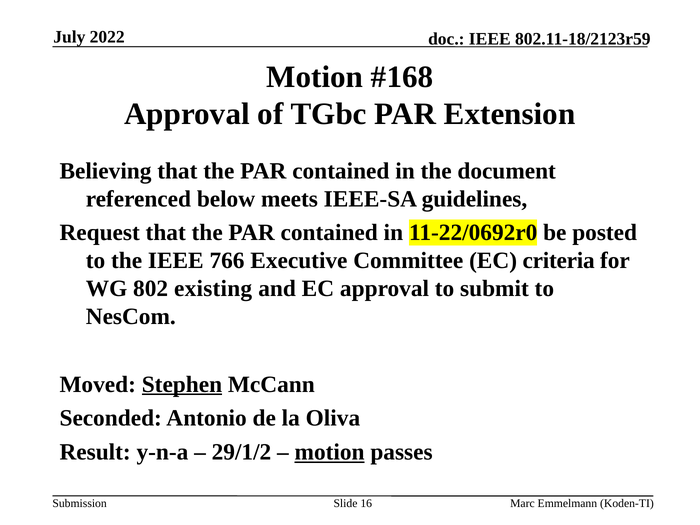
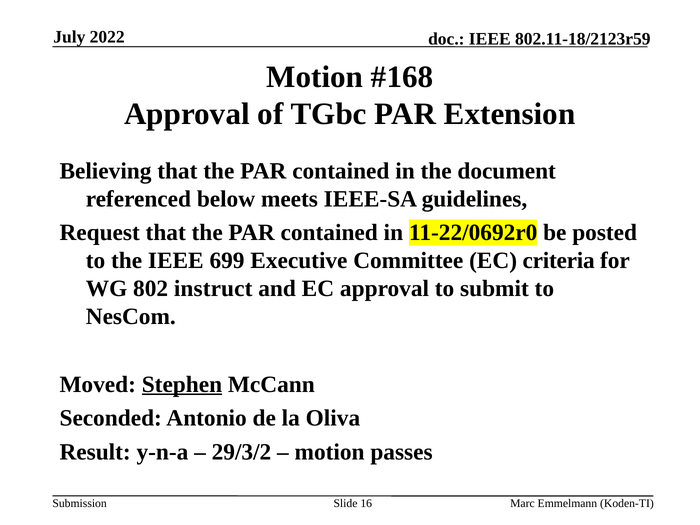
766: 766 -> 699 (227, 261)
existing: existing -> instruct (213, 289)
29/1/2: 29/1/2 -> 29/3/2 (241, 452)
motion underline: present -> none (330, 452)
